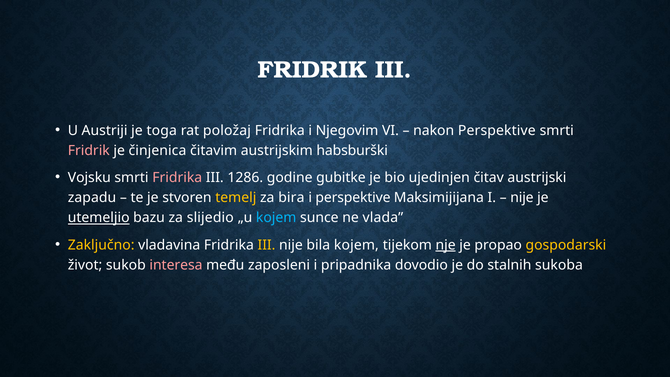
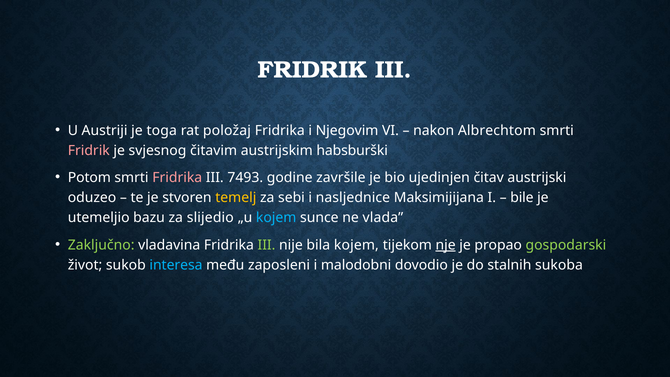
nakon Perspektive: Perspektive -> Albrechtom (497, 130)
činjenica: činjenica -> svjesnog (157, 150)
Vojsku: Vojsku -> Potom (89, 178)
1286: 1286 -> 7493 (245, 178)
gubitke: gubitke -> završile (341, 178)
zapadu: zapadu -> oduzeo (92, 198)
bira: bira -> sebi (291, 198)
i perspektive: perspektive -> nasljednice (353, 198)
nije: nije -> bile (522, 198)
utemeljio underline: present -> none (99, 218)
Zaključno colour: yellow -> light green (101, 245)
III colour: yellow -> light green (266, 245)
gospodarski colour: yellow -> light green (566, 245)
interesa colour: pink -> light blue (176, 265)
pripadnika: pripadnika -> malodobni (356, 265)
